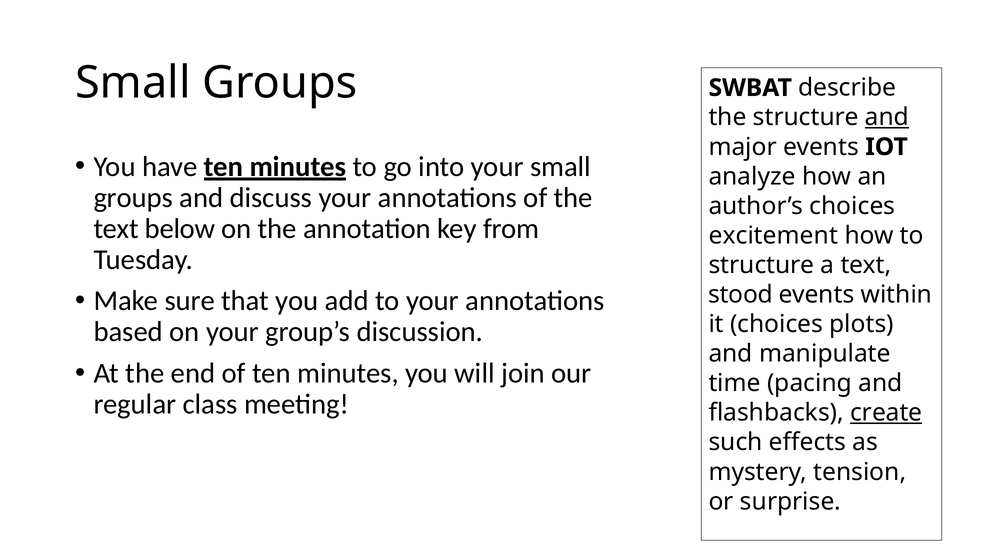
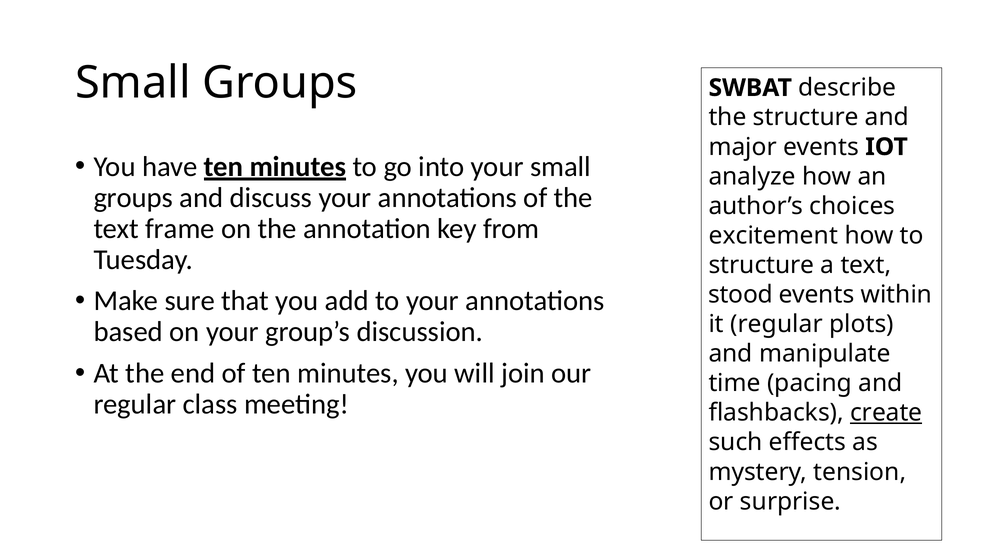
and underline: present -> none (887, 117)
below: below -> frame (180, 229)
it choices: choices -> regular (776, 324)
